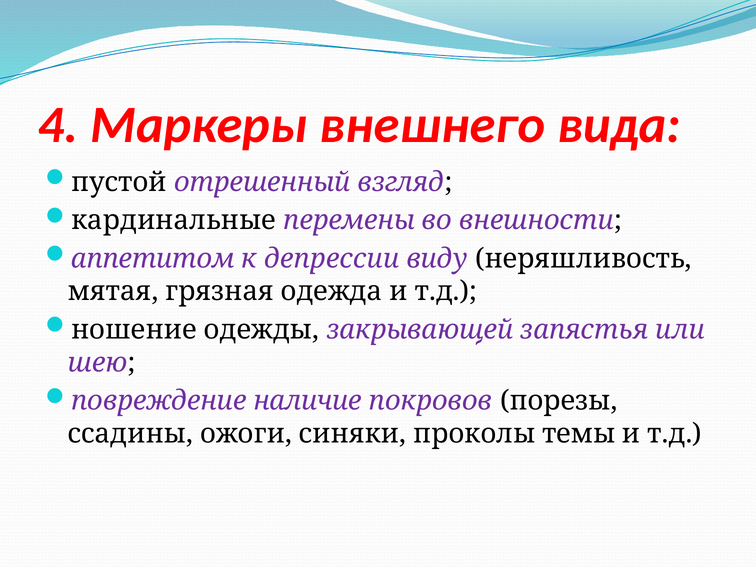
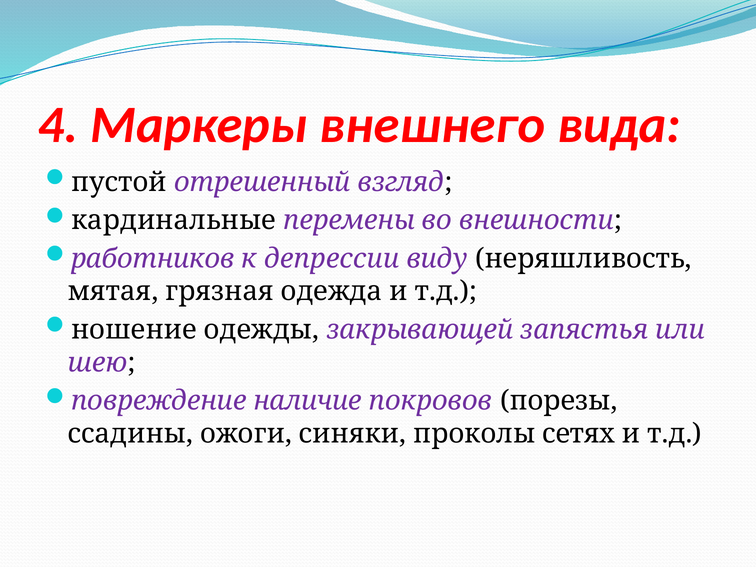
аппетитом: аппетитом -> работников (153, 259)
темы: темы -> сетях (579, 434)
